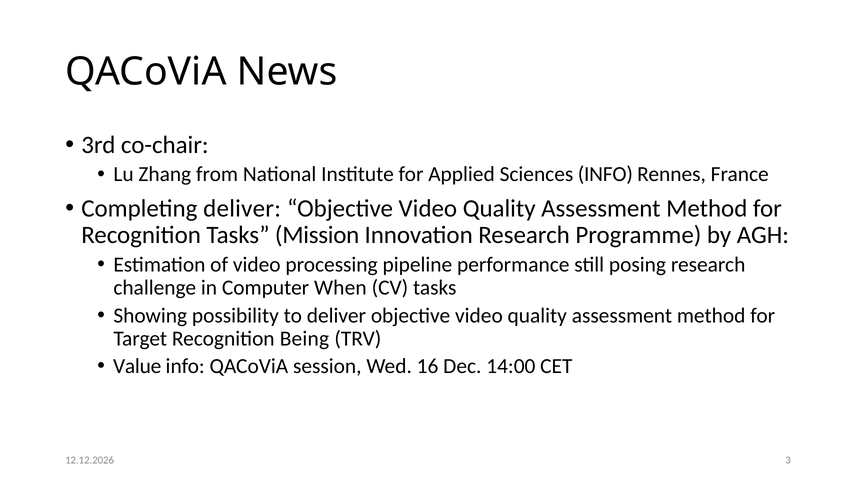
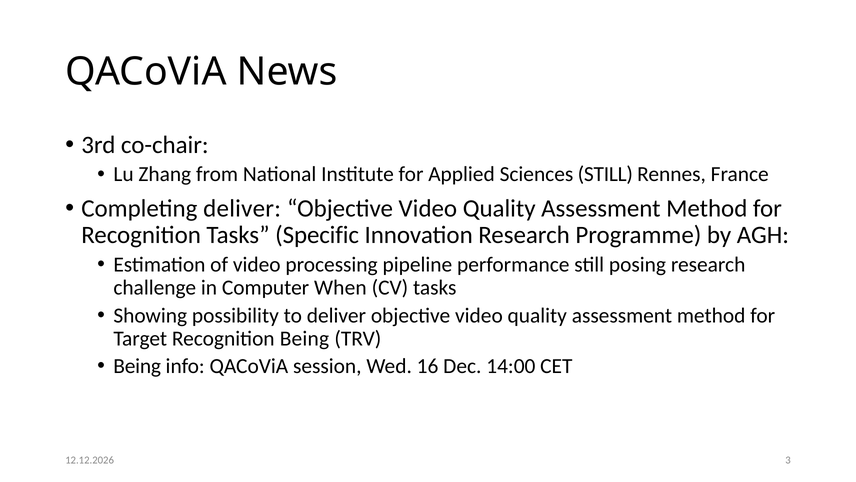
Sciences INFO: INFO -> STILL (605, 174)
Mission: Mission -> Specific (317, 235)
Value: Value -> Being (137, 366)
